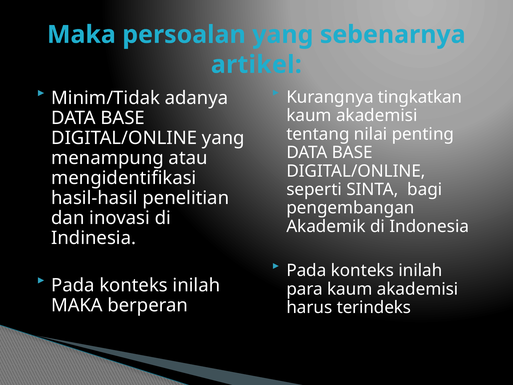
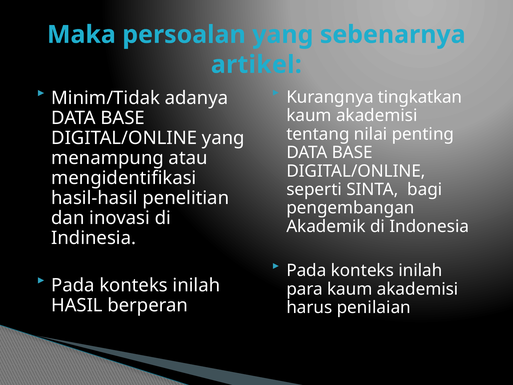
MAKA: MAKA -> HASIL (77, 305)
terindeks: terindeks -> penilaian (374, 307)
